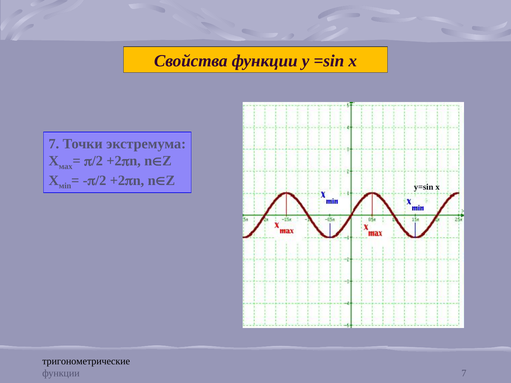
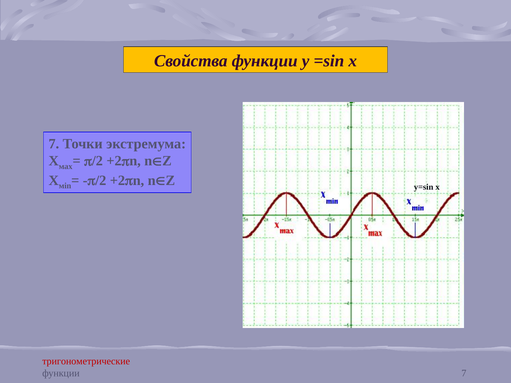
тригонометрические colour: black -> red (86, 362)
